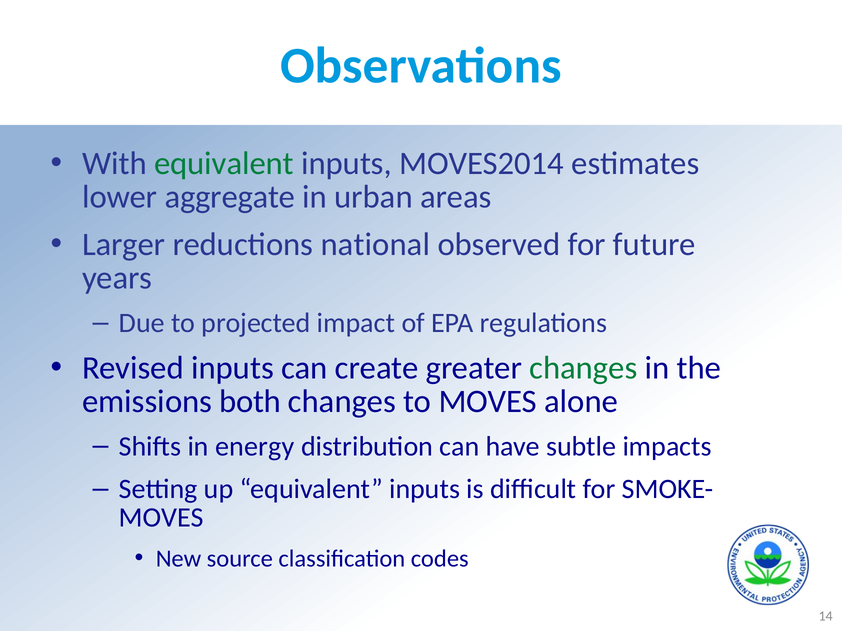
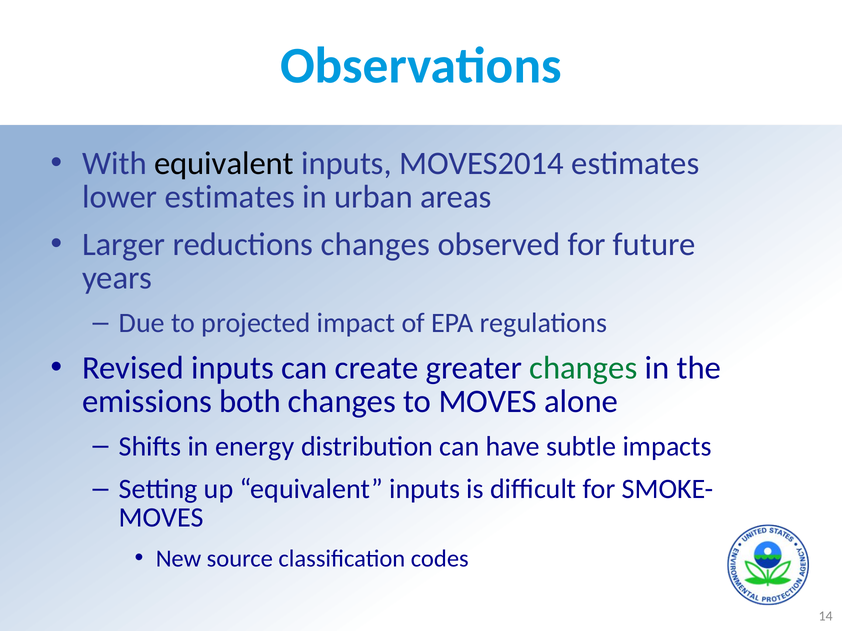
equivalent colour: green -> black (224, 164)
lower aggregate: aggregate -> estimates (230, 197)
reductions national: national -> changes (375, 245)
